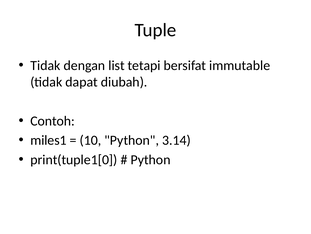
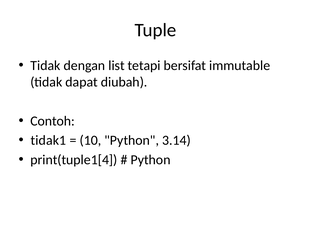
miles1: miles1 -> tidak1 (48, 140)
print(tuple1[0: print(tuple1[0 -> print(tuple1[4 (74, 159)
